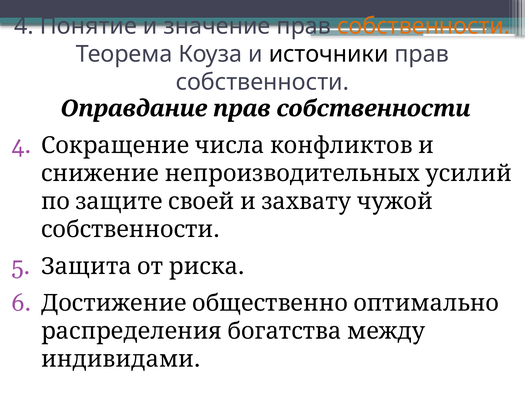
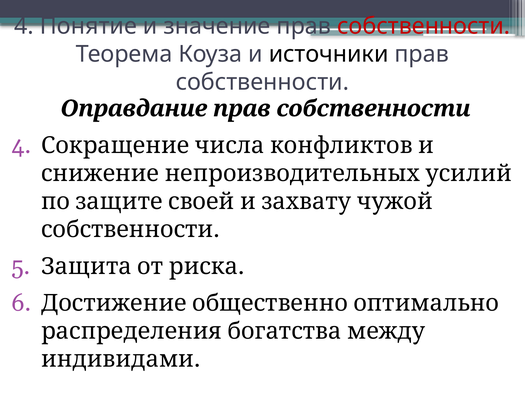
собственности colour: orange -> red (424, 26)
